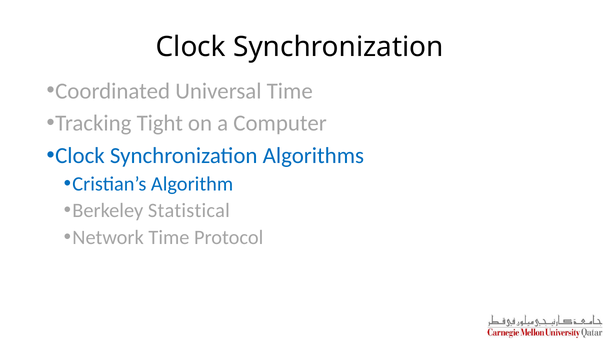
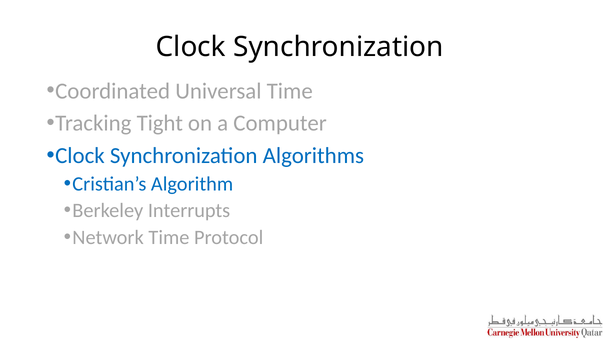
Statistical: Statistical -> Interrupts (189, 211)
